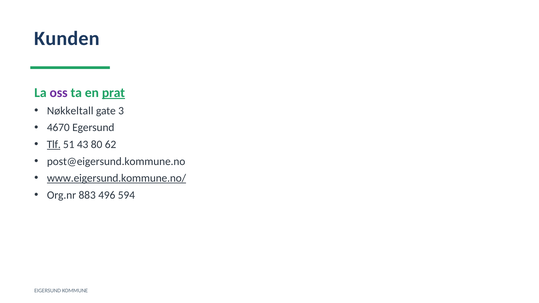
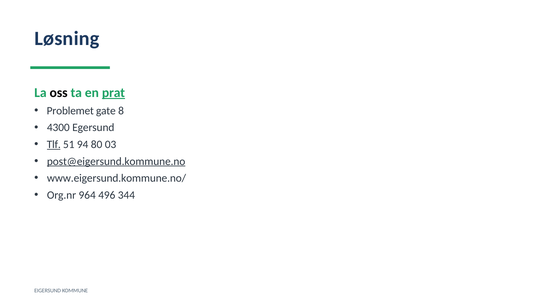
Kunden: Kunden -> Løsning (67, 38)
oss colour: purple -> black (59, 93)
Nøkkeltall: Nøkkeltall -> Problemet (70, 111)
3: 3 -> 8 (121, 111)
4670: 4670 -> 4300 (58, 128)
43: 43 -> 94 (83, 145)
62: 62 -> 03 (111, 145)
post@eigersund.kommune.no underline: none -> present (116, 161)
www.eigersund.kommune.no/ underline: present -> none (116, 178)
883: 883 -> 964 (87, 195)
594: 594 -> 344 (126, 195)
